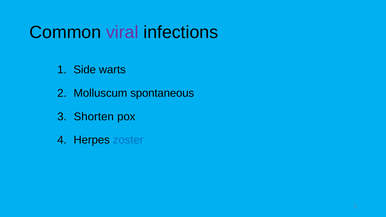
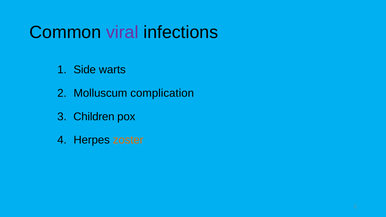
spontaneous: spontaneous -> complication (162, 93)
Shorten: Shorten -> Children (94, 117)
zoster colour: blue -> orange (128, 140)
